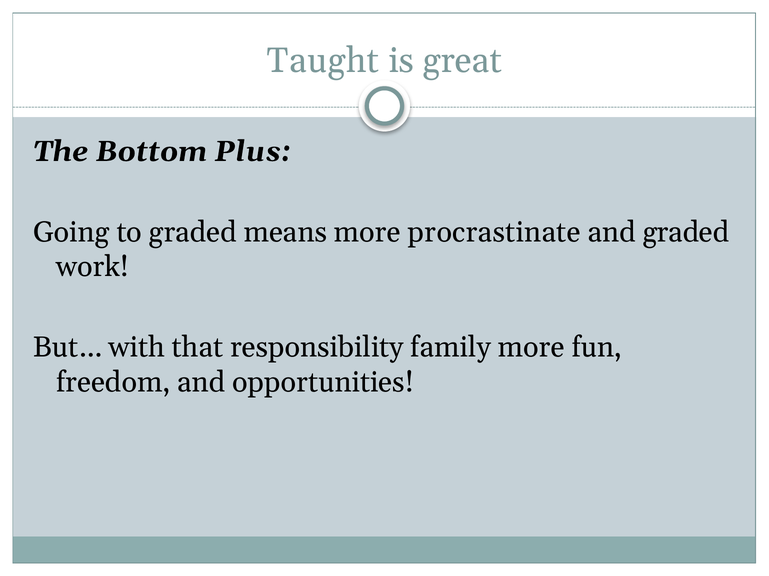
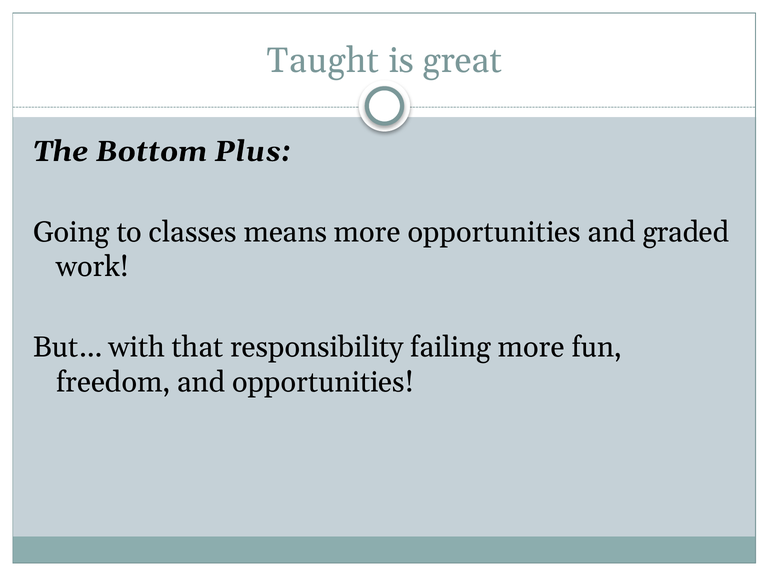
to graded: graded -> classes (193, 232)
more procrastinate: procrastinate -> opportunities (494, 232)
family: family -> failing (451, 348)
